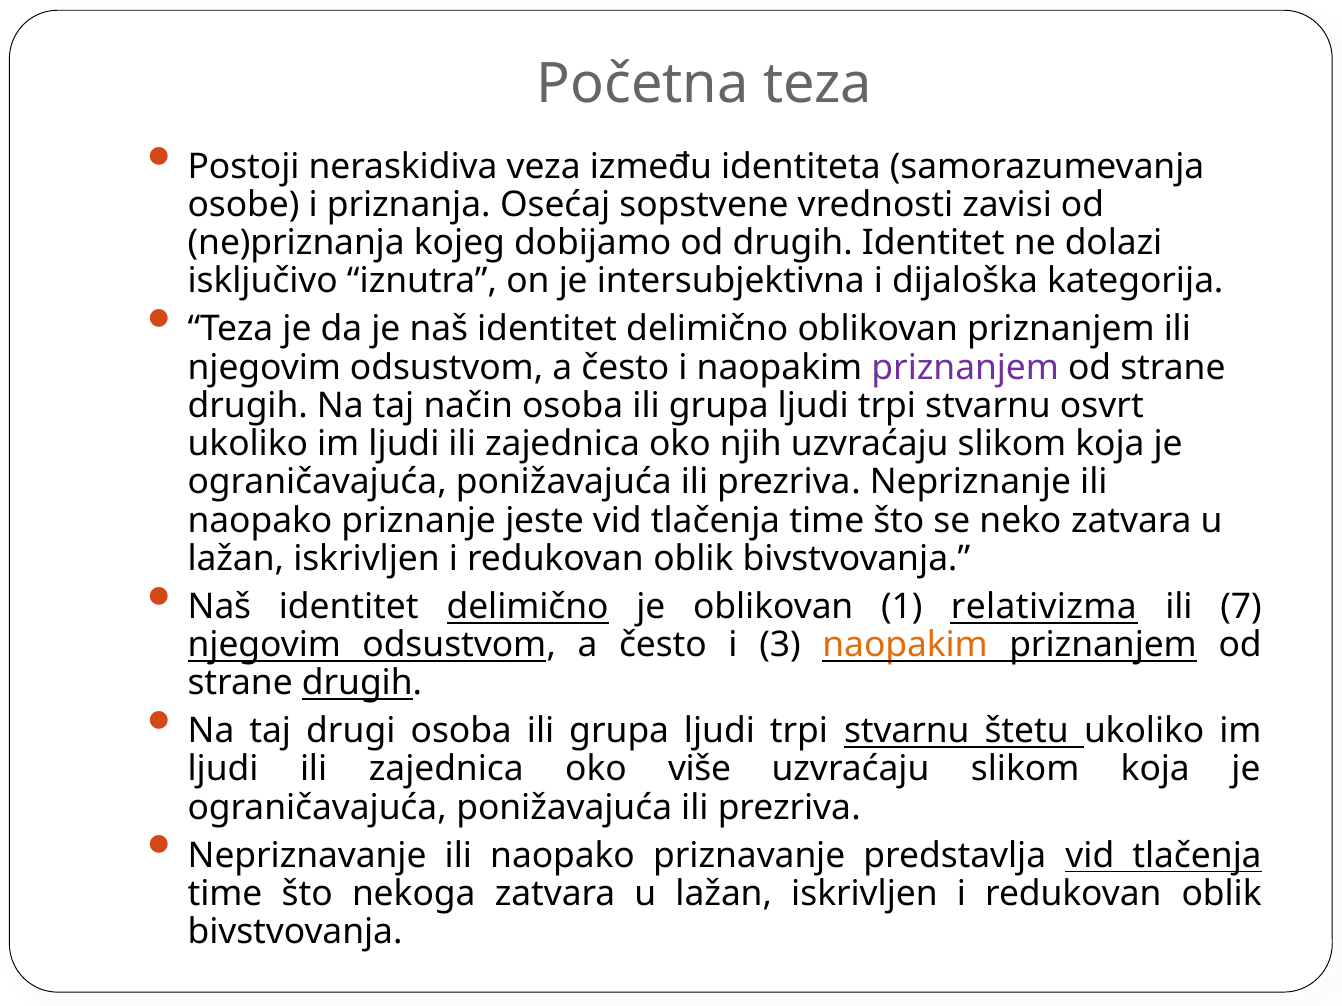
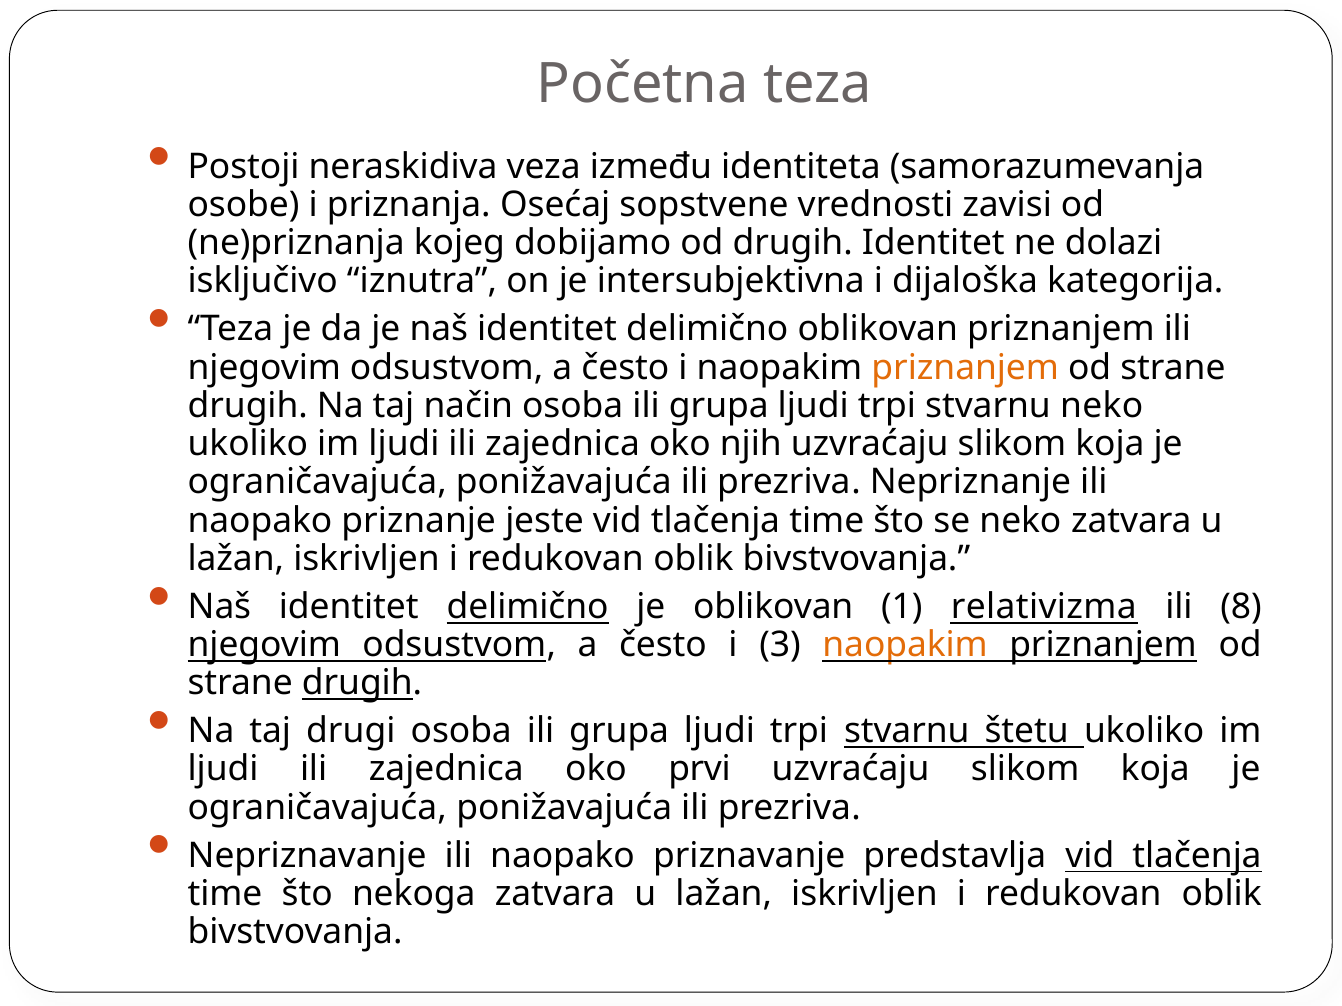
priznanjem colour: purple -> orange (965, 368)
stvarnu osvrt: osvrt -> neko (1102, 406)
7: 7 -> 8 (1241, 607)
više: više -> prvi (700, 770)
